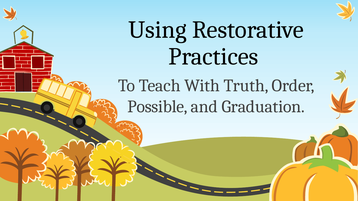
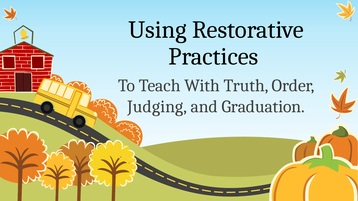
Possible: Possible -> Judging (157, 107)
